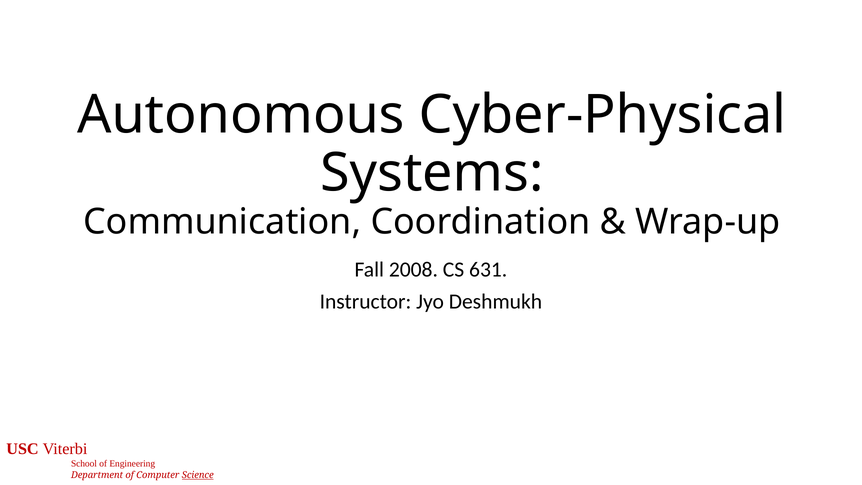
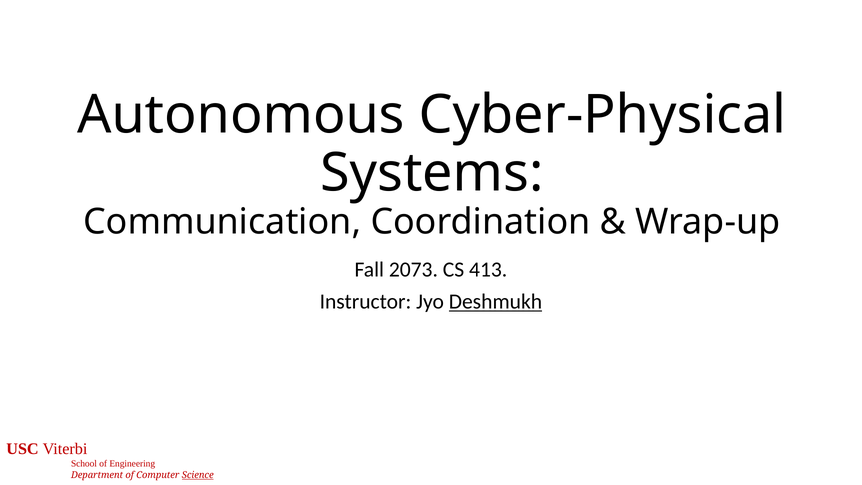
2008: 2008 -> 2073 (413, 269)
631: 631 -> 413 (488, 269)
Deshmukh underline: none -> present (495, 302)
